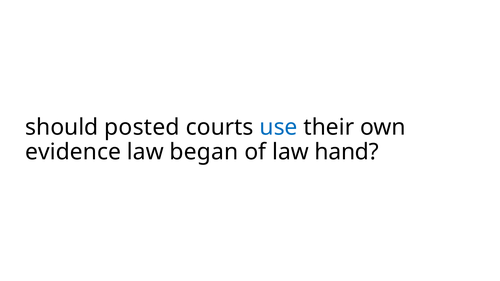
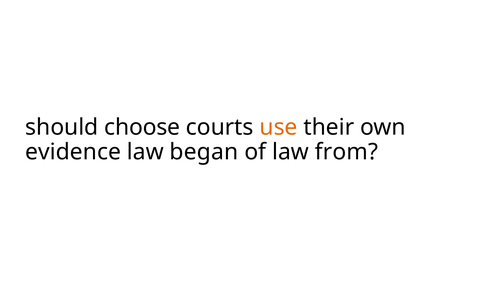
posted: posted -> choose (142, 127)
use colour: blue -> orange (279, 127)
hand: hand -> from (346, 152)
